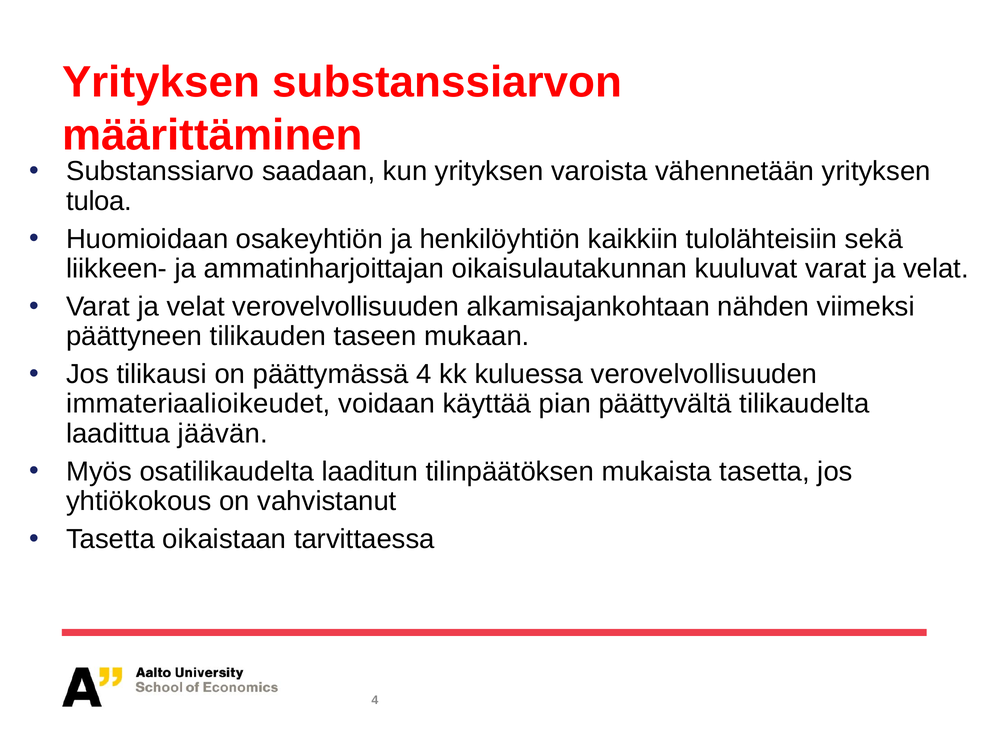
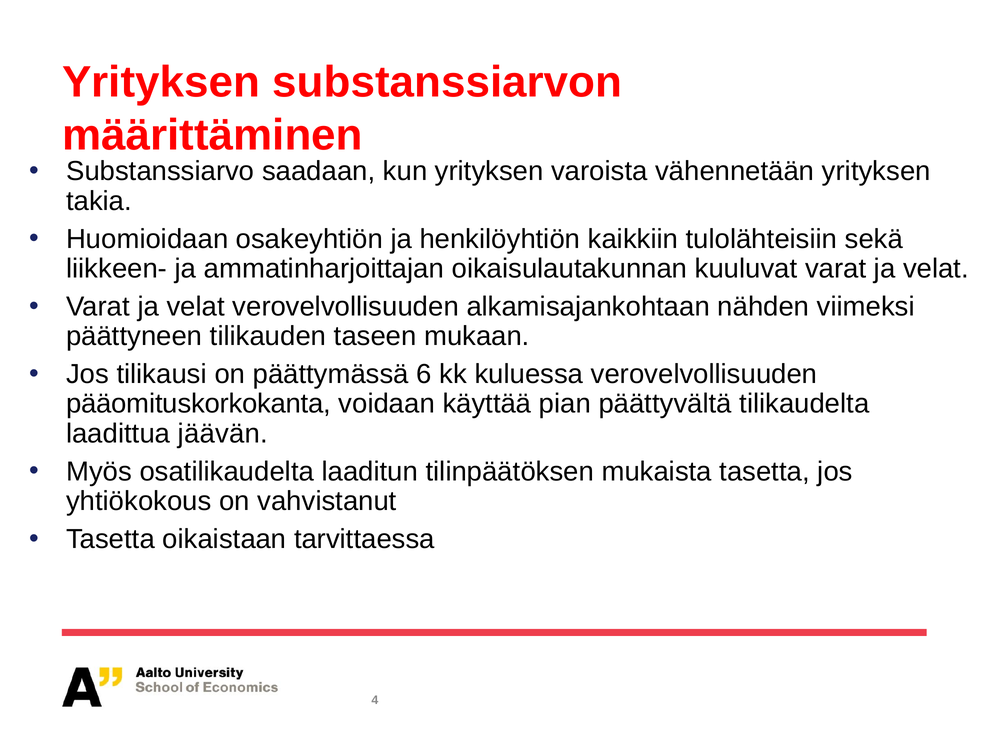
tuloa: tuloa -> takia (99, 201)
päättymässä 4: 4 -> 6 (424, 374)
immateriaalioikeudet: immateriaalioikeudet -> pääomituskorkokanta (199, 404)
